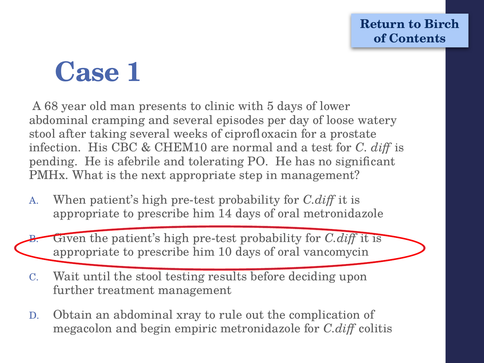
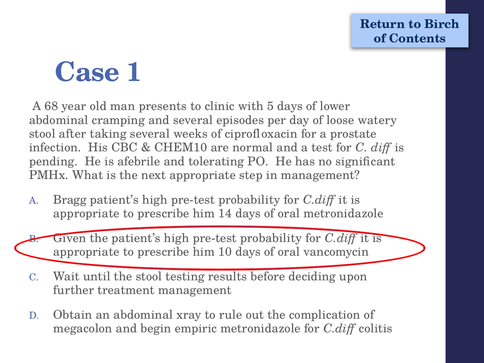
When: When -> Bragg (70, 200)
